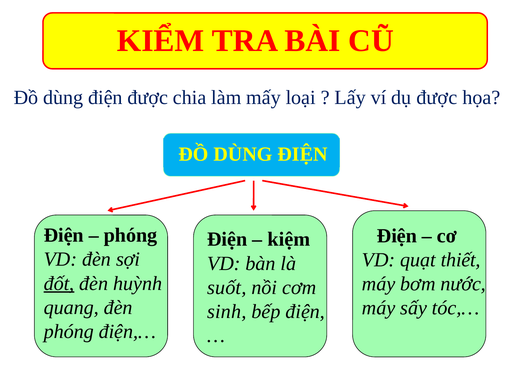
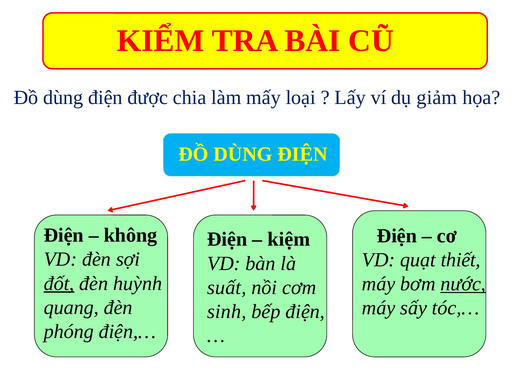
dụ được: được -> giảm (437, 98)
phóng: phóng -> không (131, 235)
nước underline: none -> present (463, 284)
suốt: suốt -> suất (227, 287)
